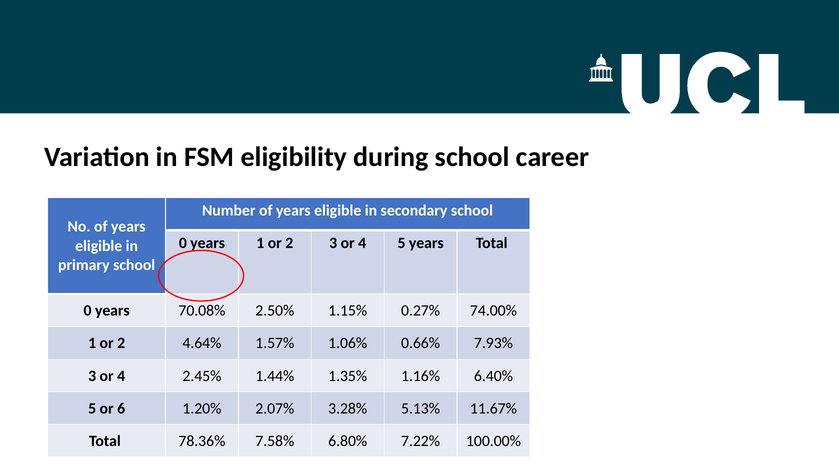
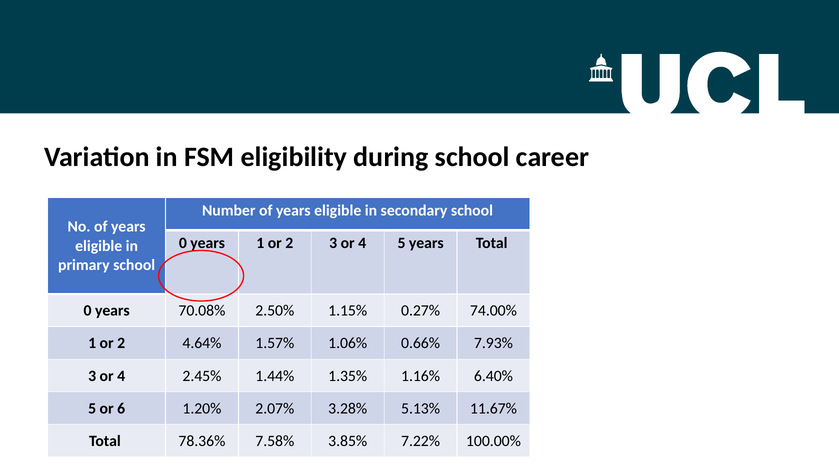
6.80%: 6.80% -> 3.85% (348, 441)
